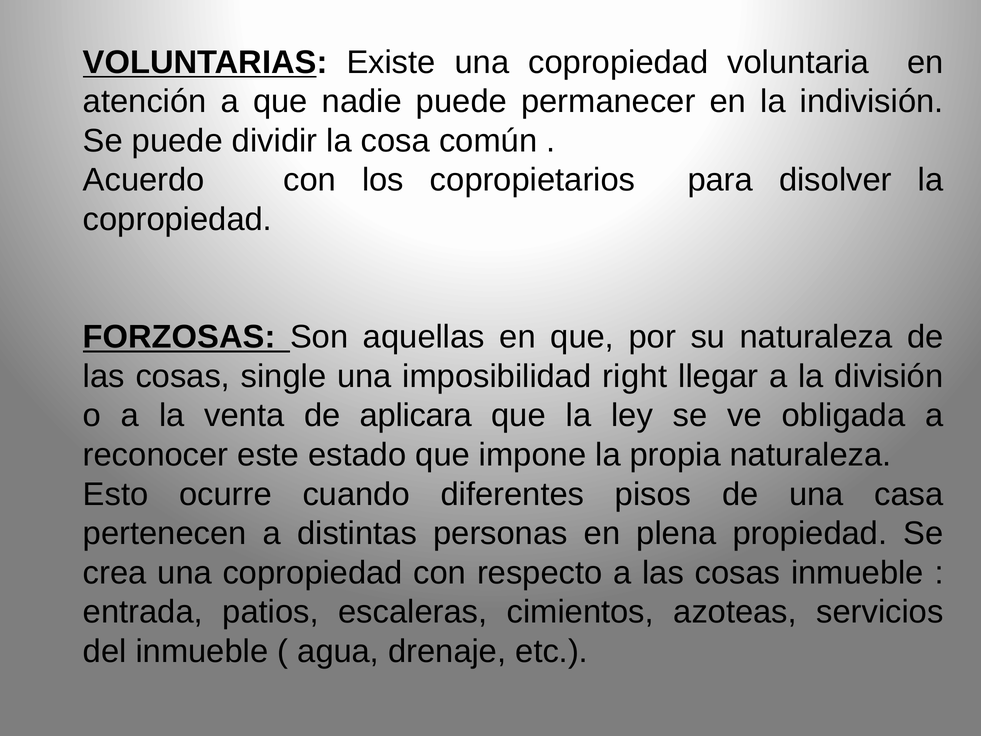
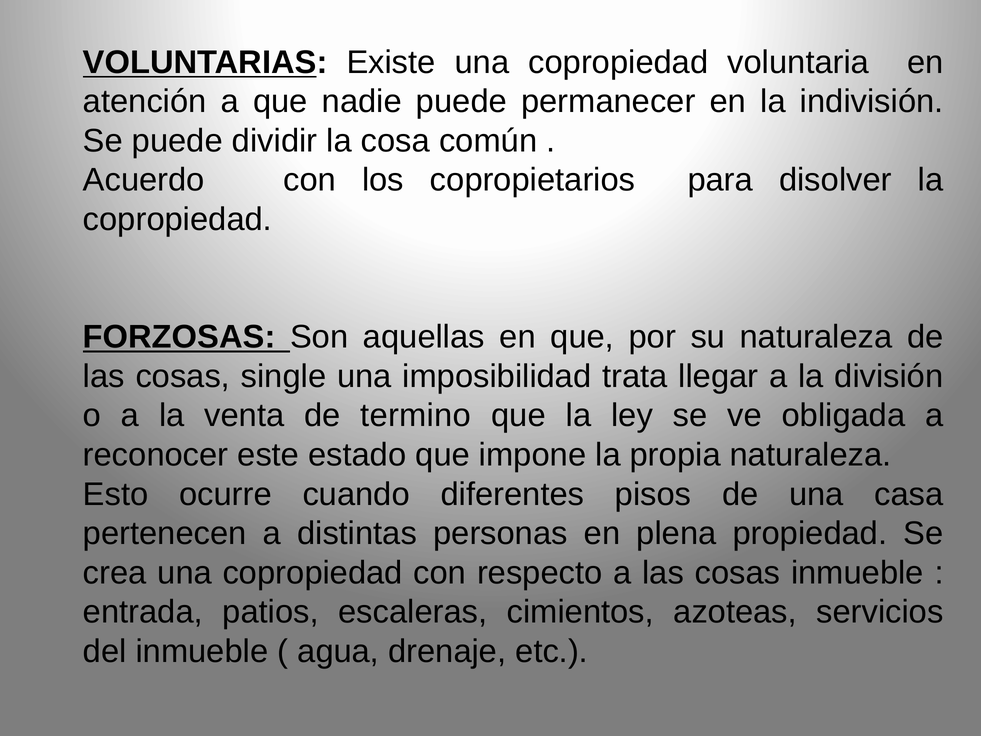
right: right -> trata (635, 376)
aplicara: aplicara -> termino (416, 416)
